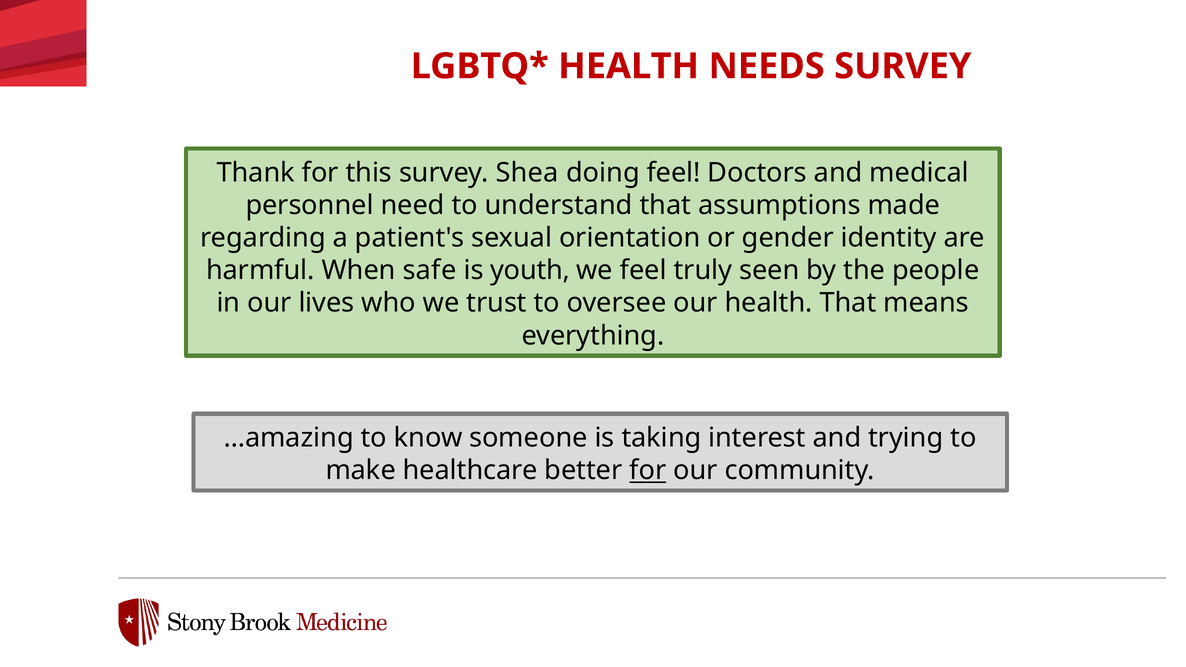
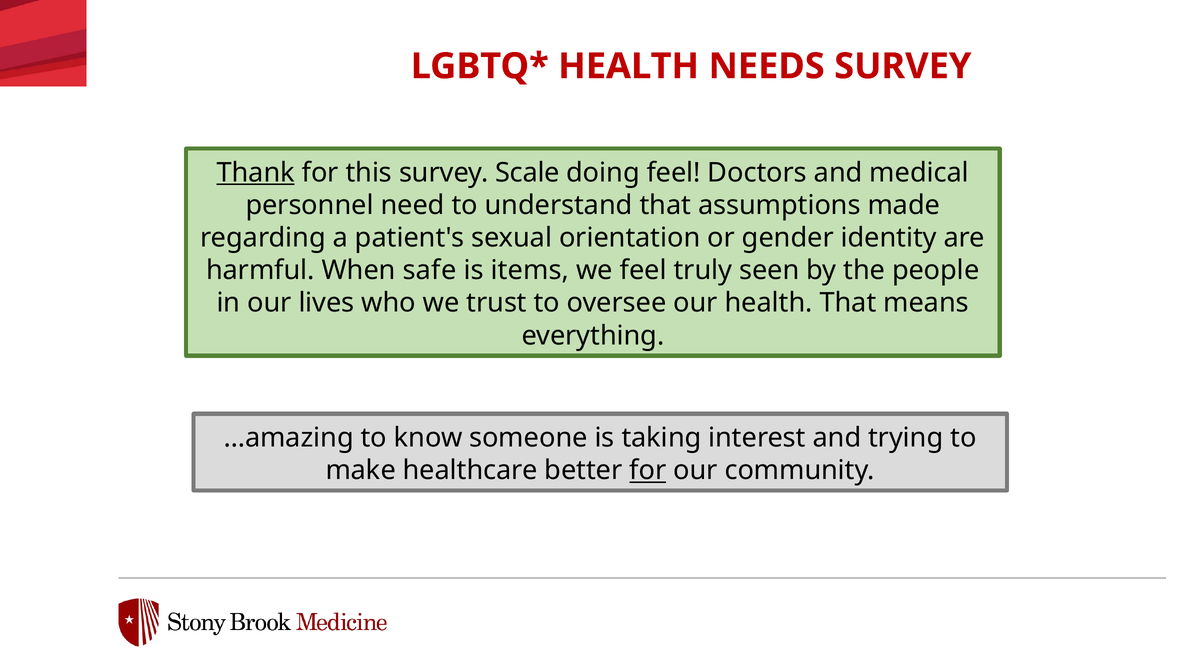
Thank underline: none -> present (256, 173)
Shea: Shea -> Scale (527, 173)
youth: youth -> items (530, 270)
